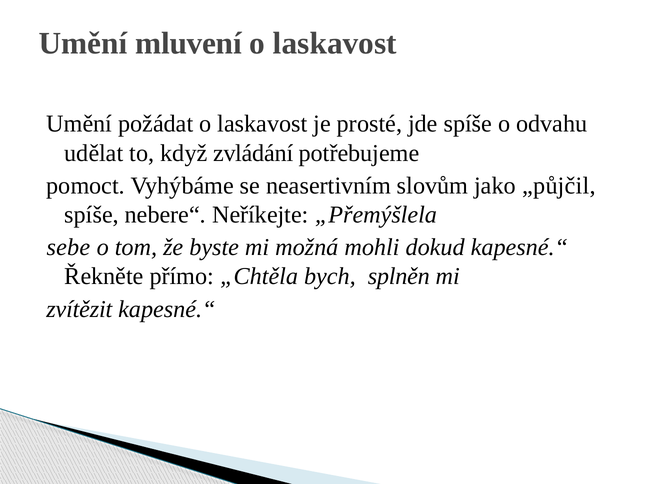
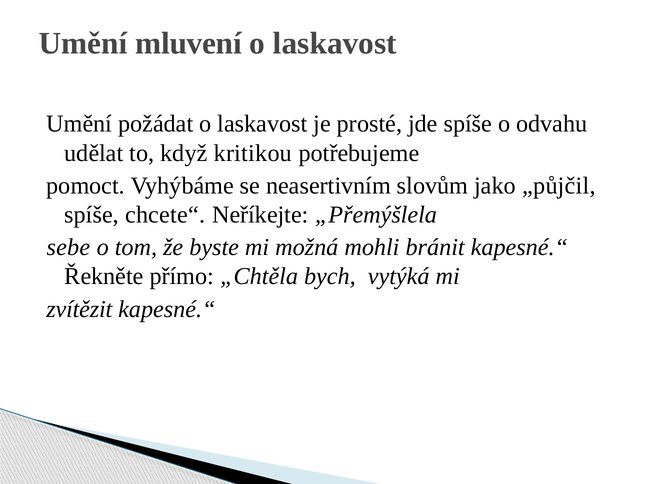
zvládání: zvládání -> kritikou (253, 153)
nebere“: nebere“ -> chcete“ (165, 215)
dokud: dokud -> bránit (435, 247)
splněn: splněn -> vytýká (399, 276)
